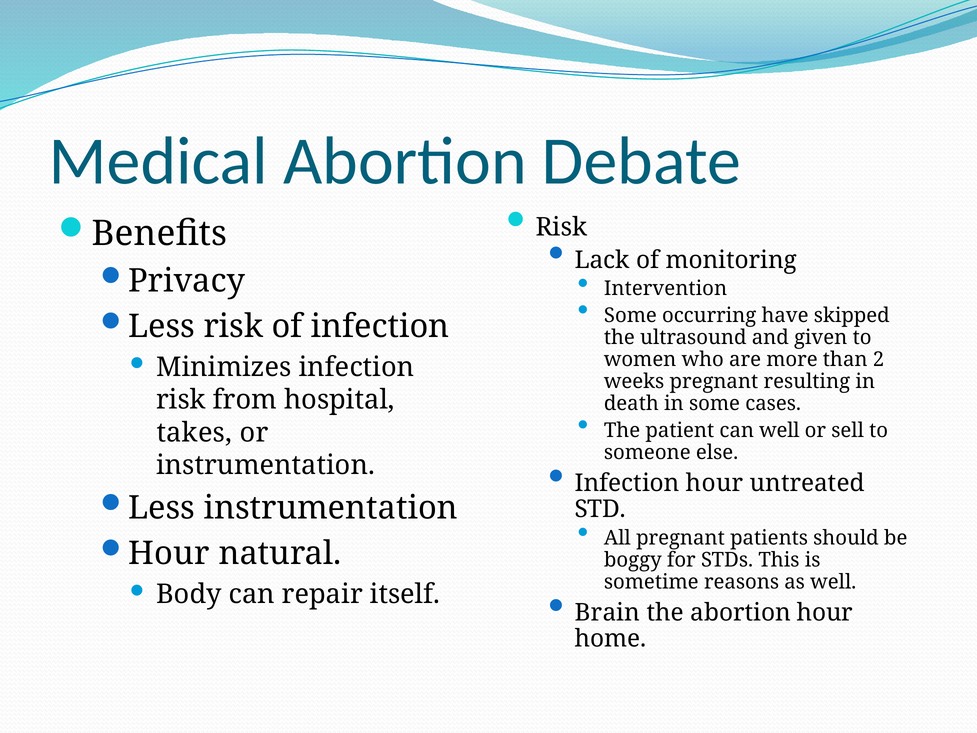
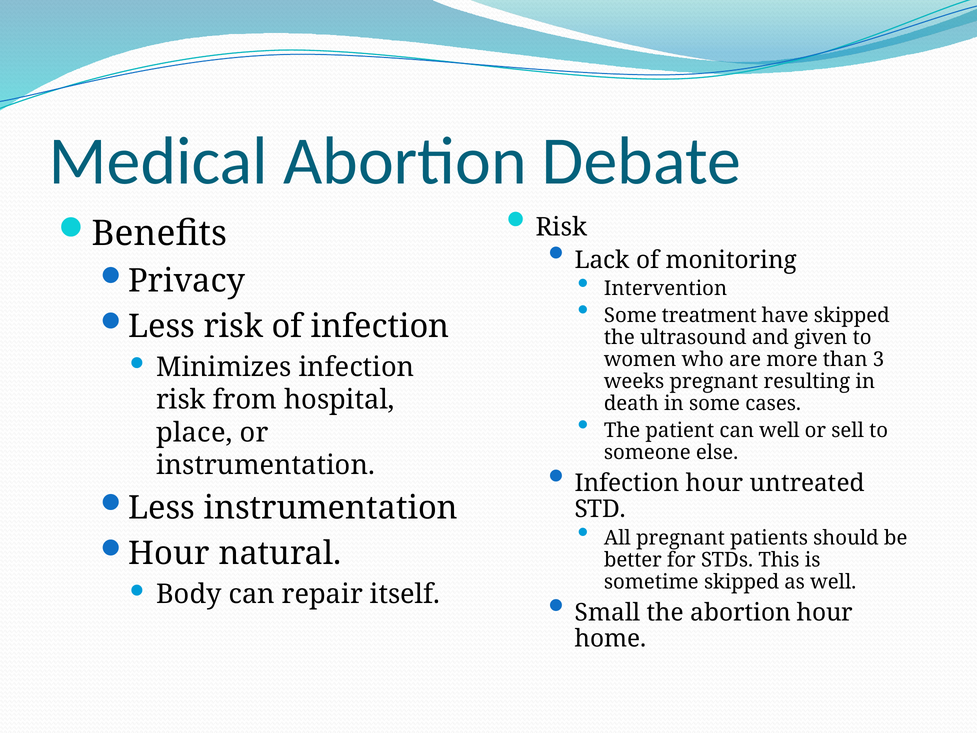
occurring: occurring -> treatment (709, 315)
2: 2 -> 3 (878, 359)
takes: takes -> place (194, 432)
boggy: boggy -> better (633, 560)
sometime reasons: reasons -> skipped (742, 582)
Brain: Brain -> Small (607, 612)
